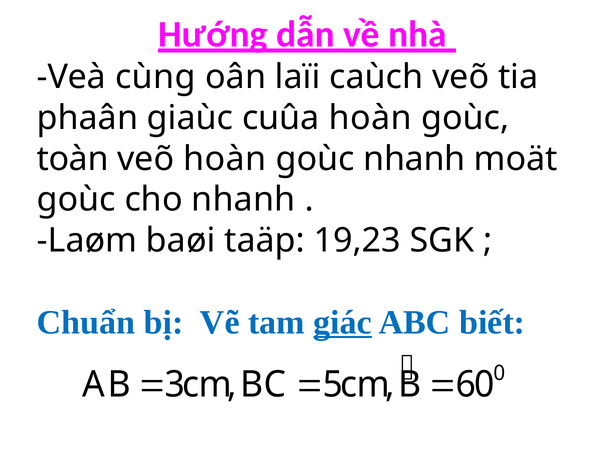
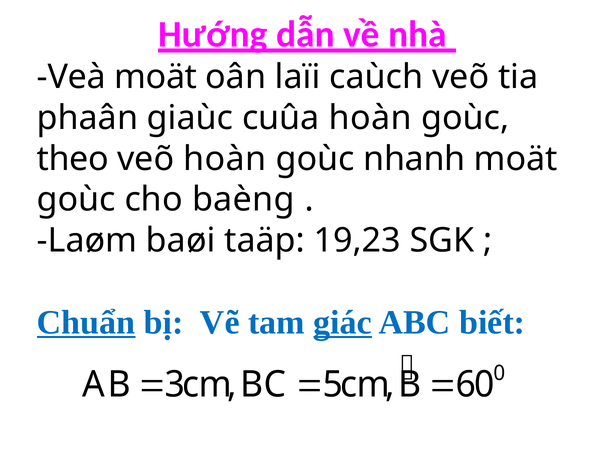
Veà cùng: cùng -> moät (156, 77)
toàn: toàn -> theo (73, 159)
cho nhanh: nhanh -> baèng (243, 200)
Chuẩn underline: none -> present (86, 323)
